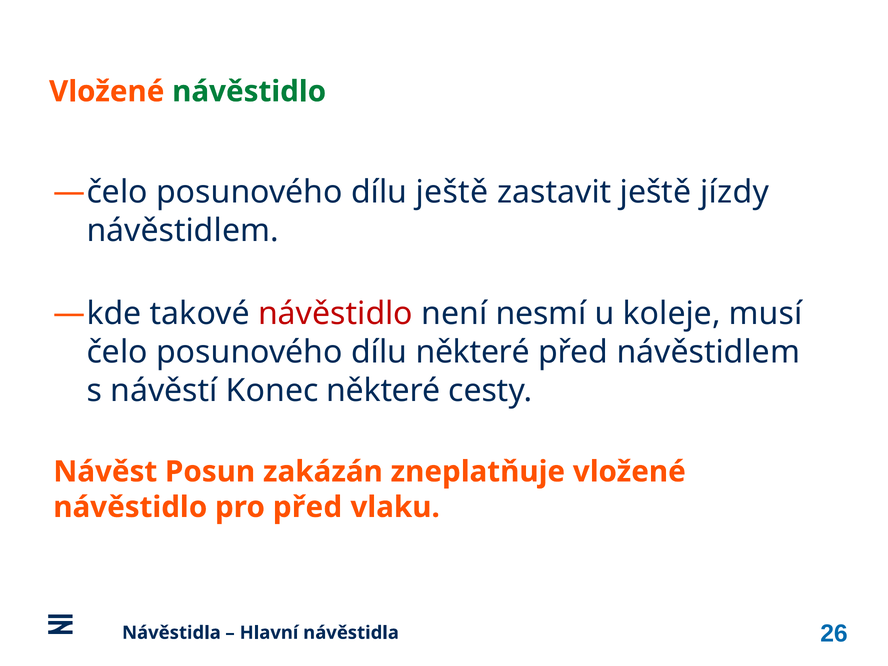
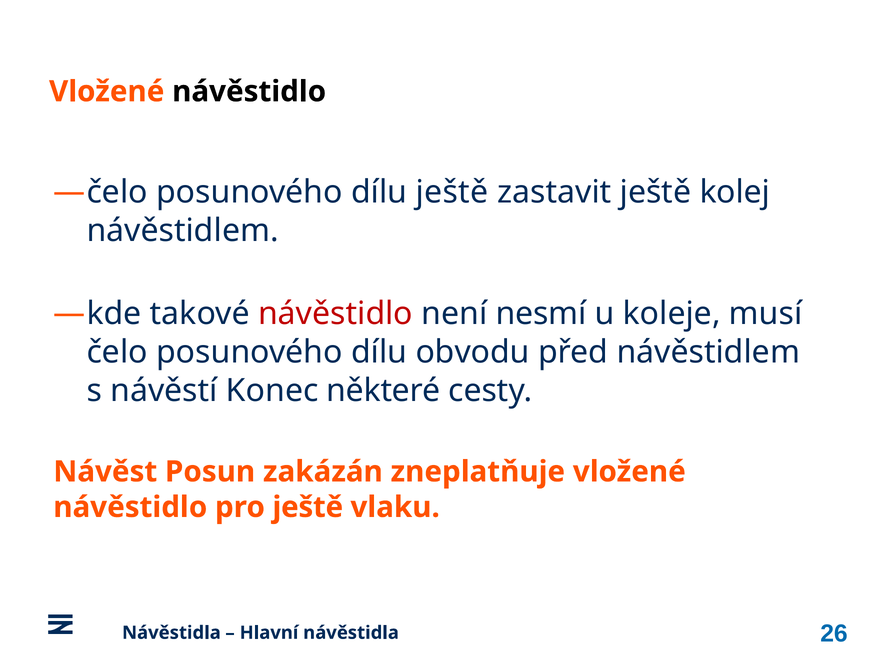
návěstidlo colour: green -> black (249, 92)
jízdy: jízdy -> kolej (735, 192)
dílu některé: některé -> obvodu (473, 352)
pro před: před -> ještě (308, 507)
